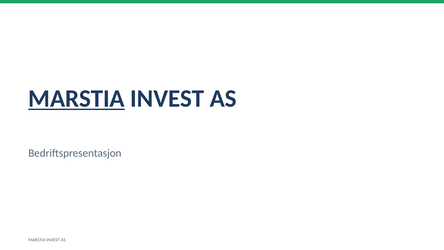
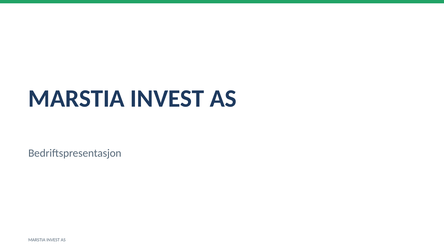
MARSTIA underline: present -> none (76, 98)
